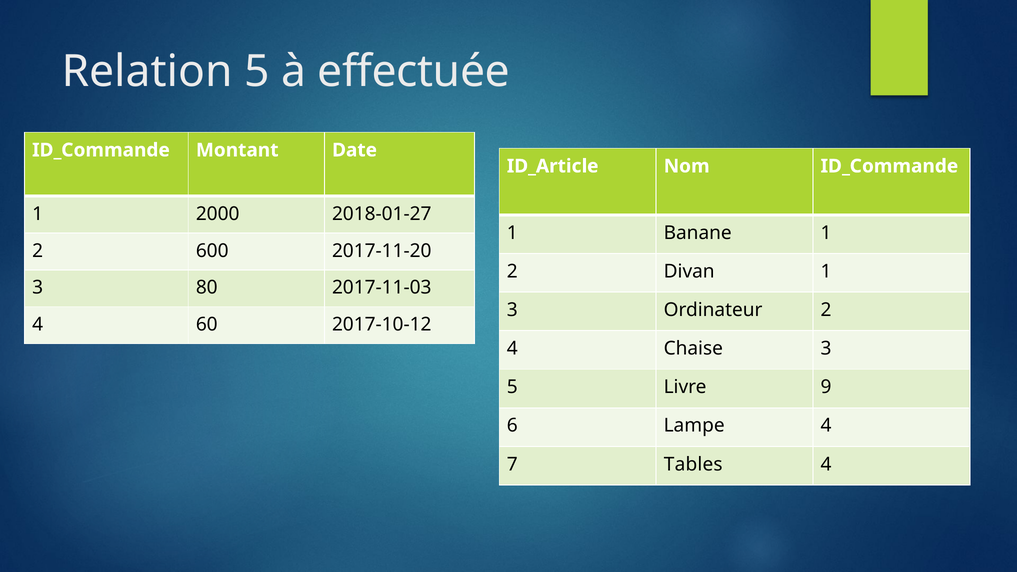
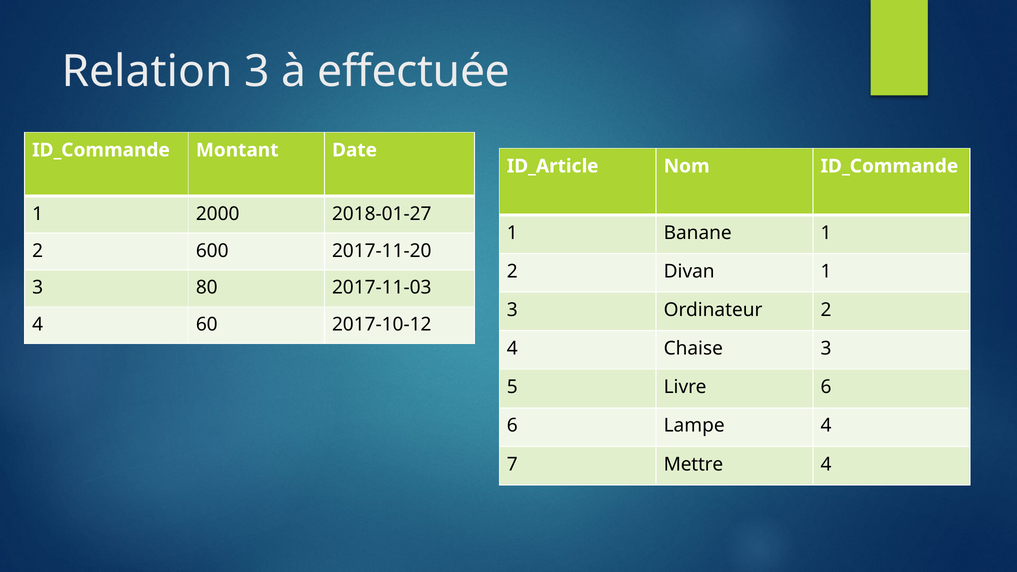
Relation 5: 5 -> 3 (257, 71)
Livre 9: 9 -> 6 (826, 387)
Tables: Tables -> Mettre (693, 464)
